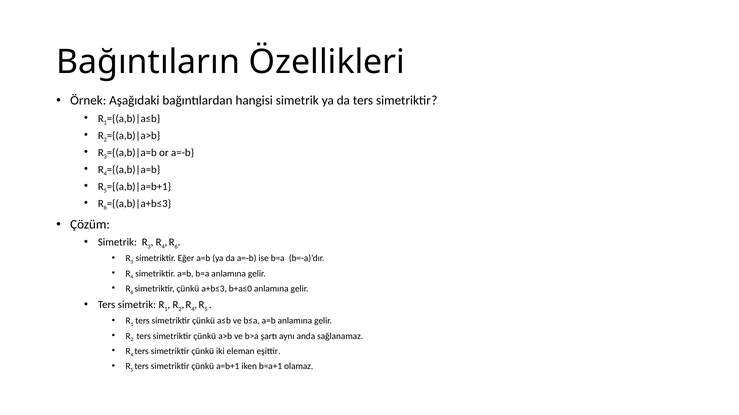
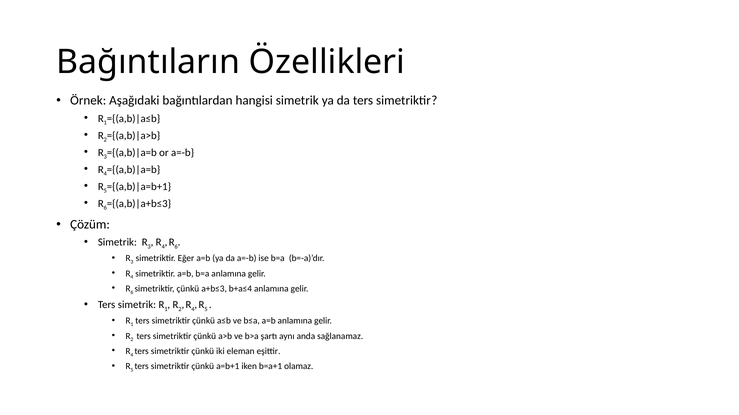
b+a≤0: b+a≤0 -> b+a≤4 (240, 289)
